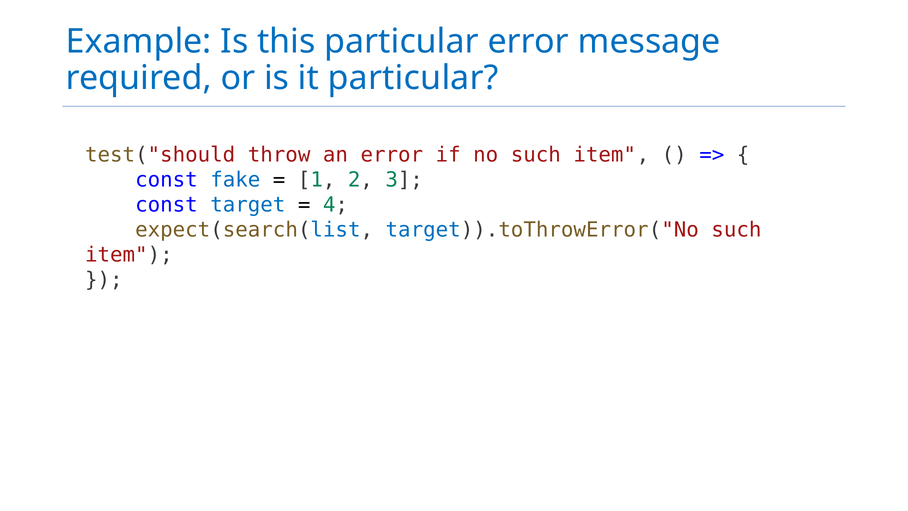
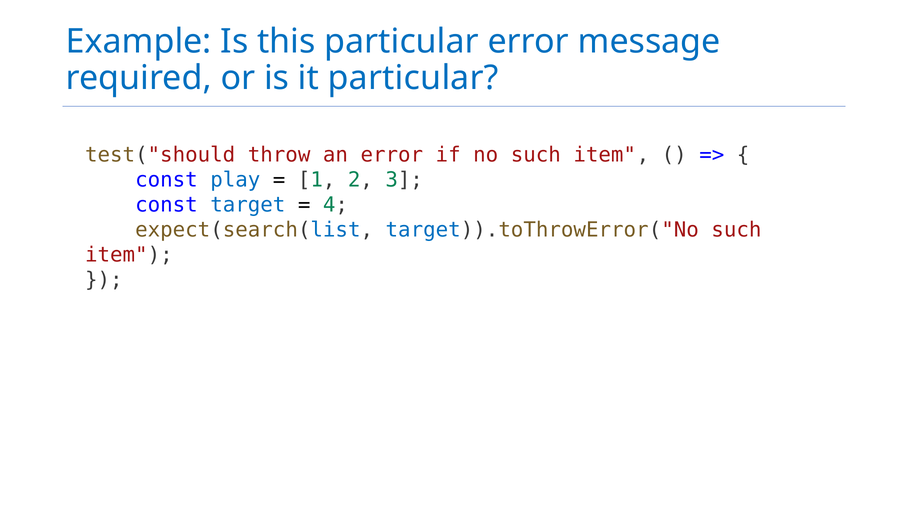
fake: fake -> play (235, 180)
